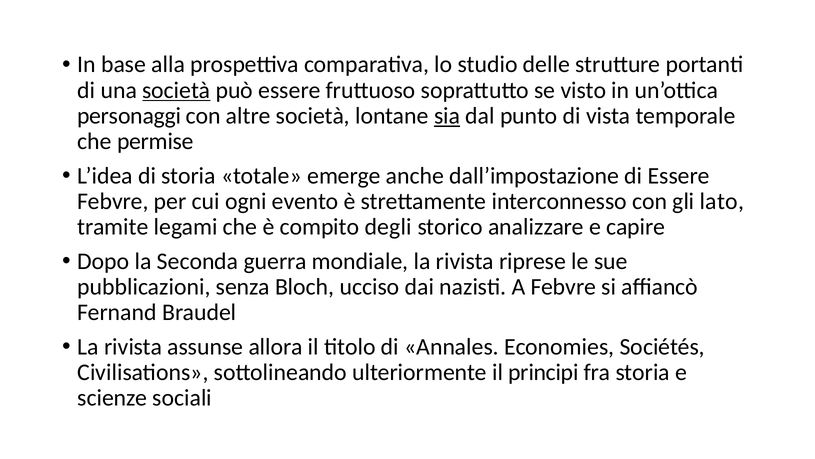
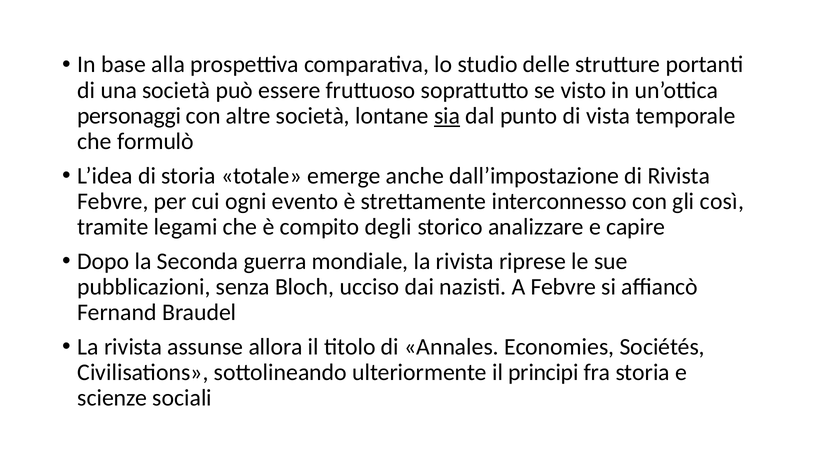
società underline: present -> none (176, 90)
permise: permise -> formulò (155, 141)
di Essere: Essere -> Rivista (679, 176)
lato: lato -> così (722, 201)
